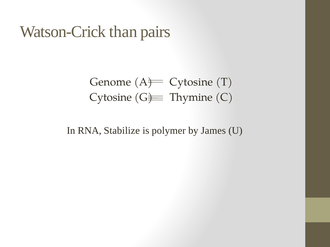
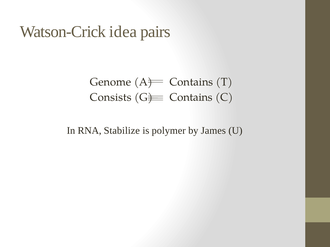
than: than -> idea (123, 32)
A Cytosine: Cytosine -> Contains (191, 82)
Cytosine: Cytosine -> Consists (111, 98)
G Thymine: Thymine -> Contains (191, 98)
